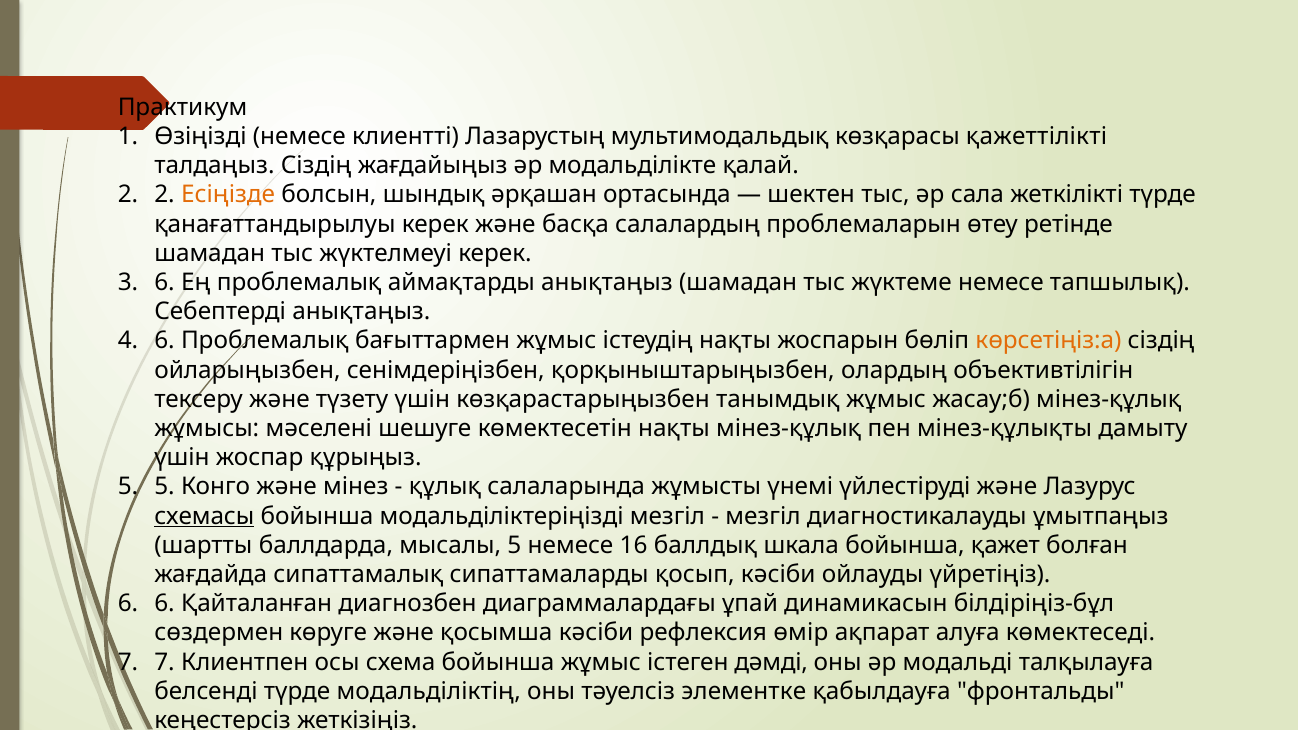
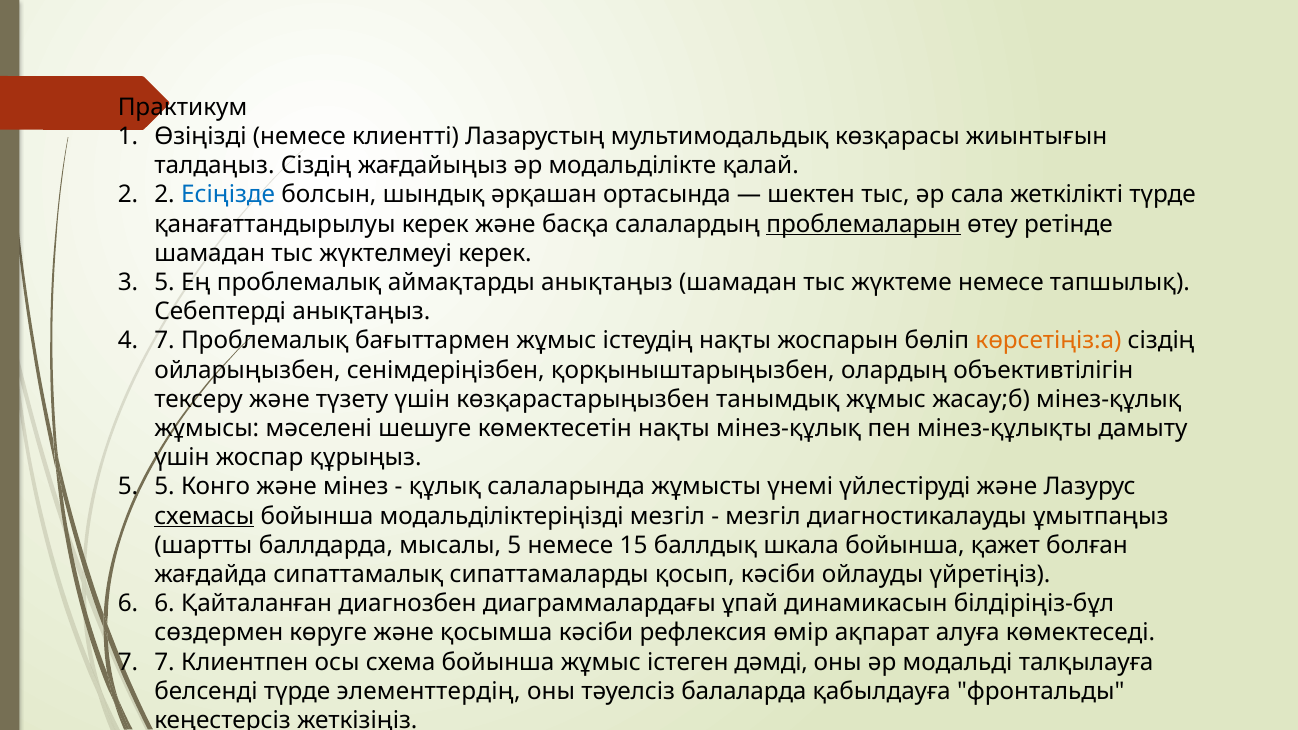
қажеттілікті: қажеттілікті -> жиынтығын (1037, 136)
Есіңізде colour: orange -> blue (228, 195)
проблемаларын underline: none -> present (864, 224)
3 6: 6 -> 5 (165, 282)
4 6: 6 -> 7 (165, 341)
16: 16 -> 15 (634, 545)
модальділіктің: модальділіктің -> элементтердің (429, 691)
элементке: элементке -> балаларда (744, 691)
